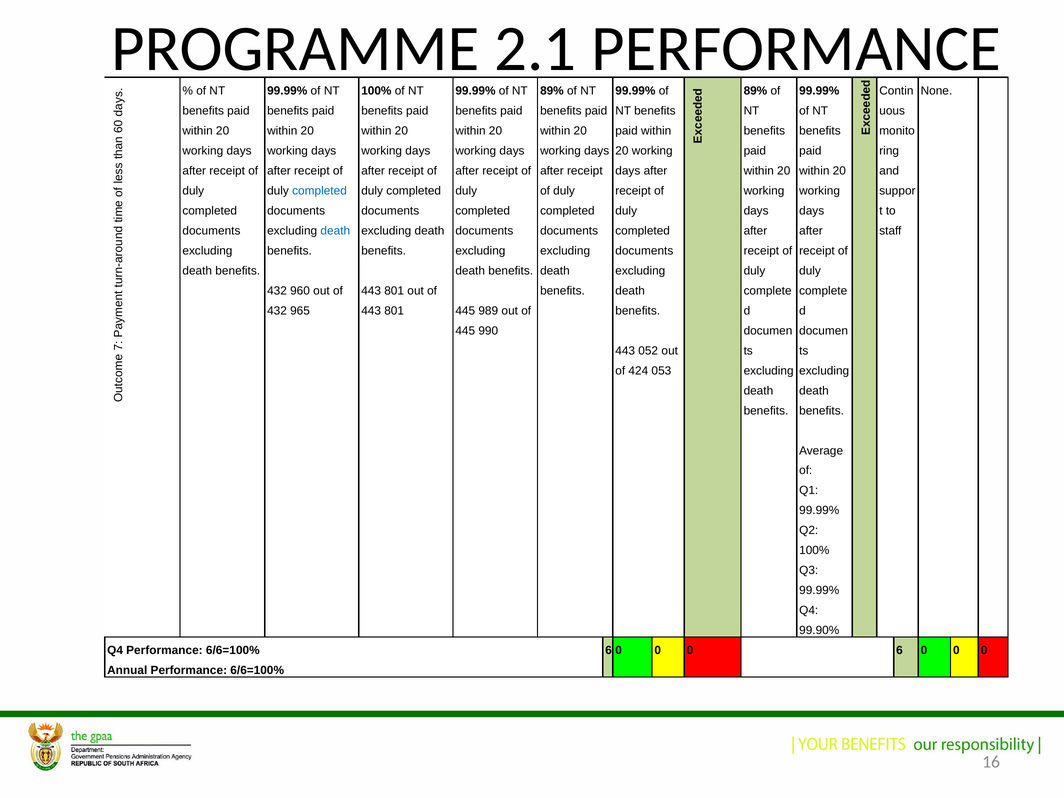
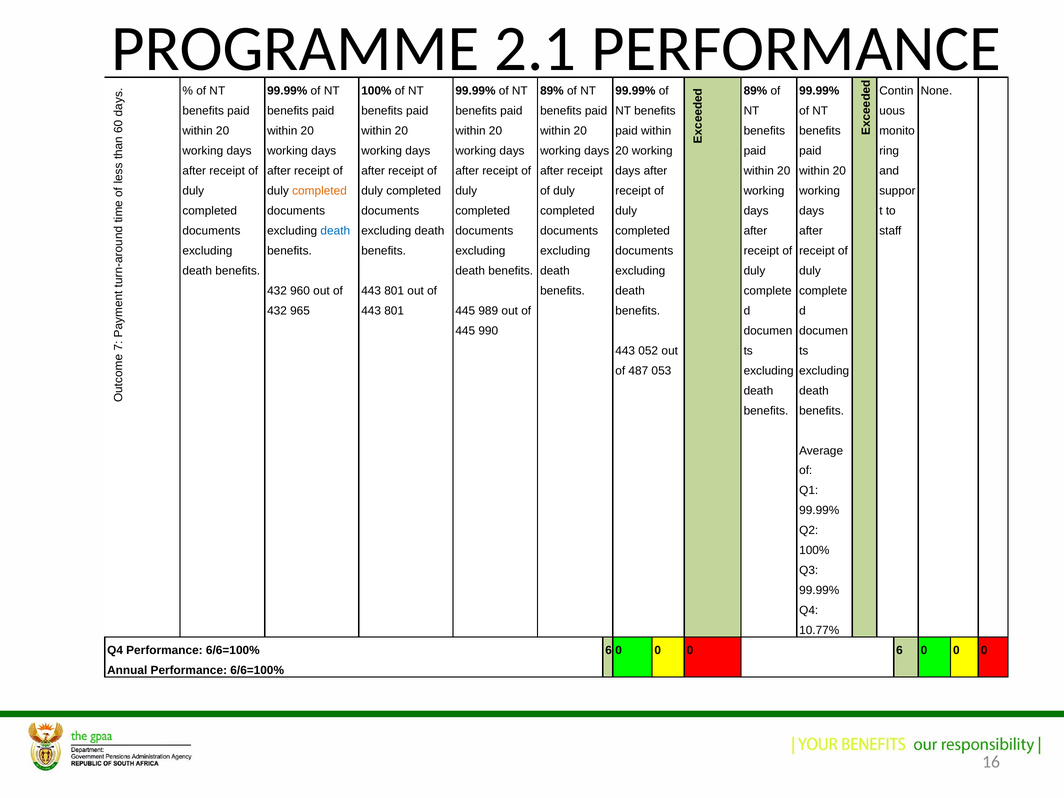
completed colour: blue -> orange (319, 191)
424: 424 -> 487 (638, 371)
99.90%: 99.90% -> 10.77% (819, 630)
